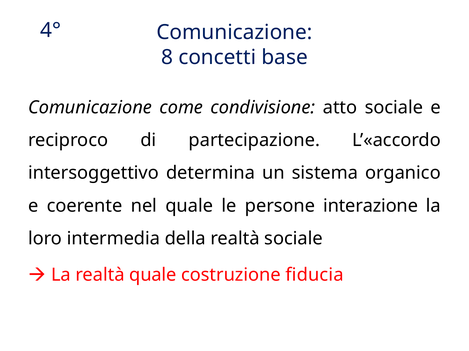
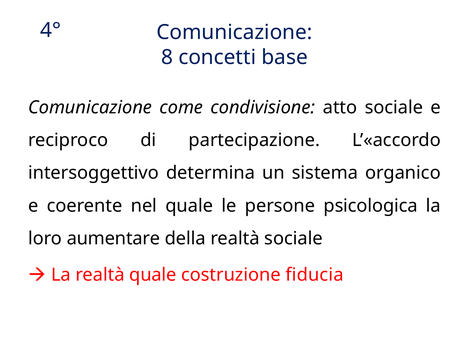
interazione: interazione -> psicologica (371, 206)
intermedia: intermedia -> aumentare (113, 239)
